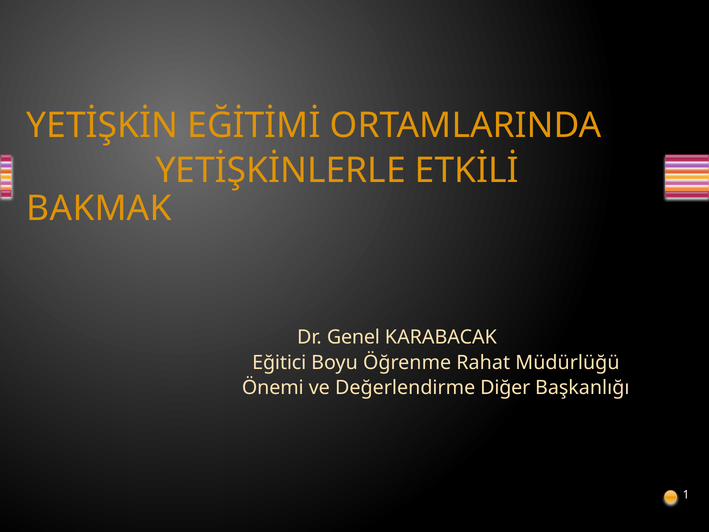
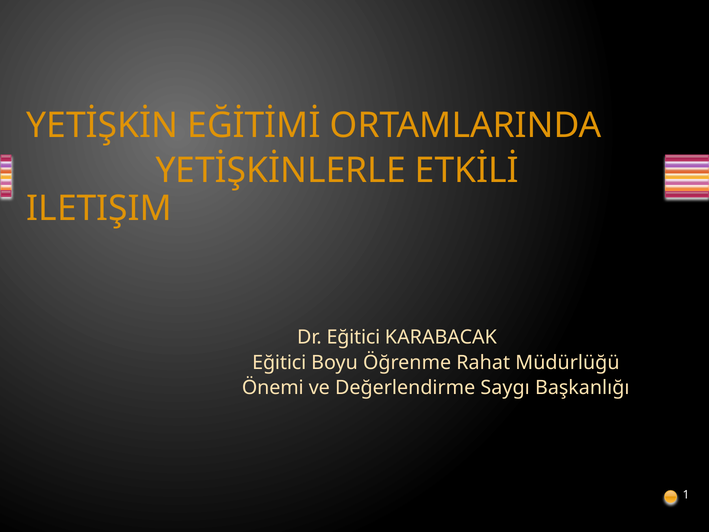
BAKMAK: BAKMAK -> ILETIŞIM (99, 209)
Dr Genel: Genel -> Eğitici (353, 337)
Diğer: Diğer -> Saygı (505, 388)
